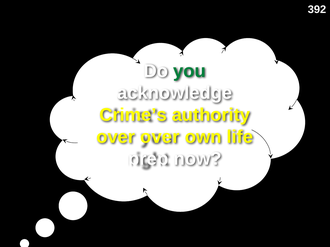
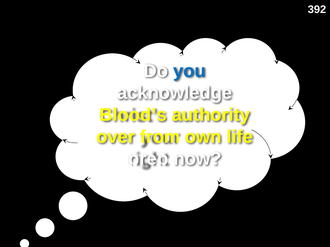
you colour: green -> blue (189, 71)
Crime’s: Crime’s -> Blood’s (133, 115)
over over: over -> from (160, 137)
